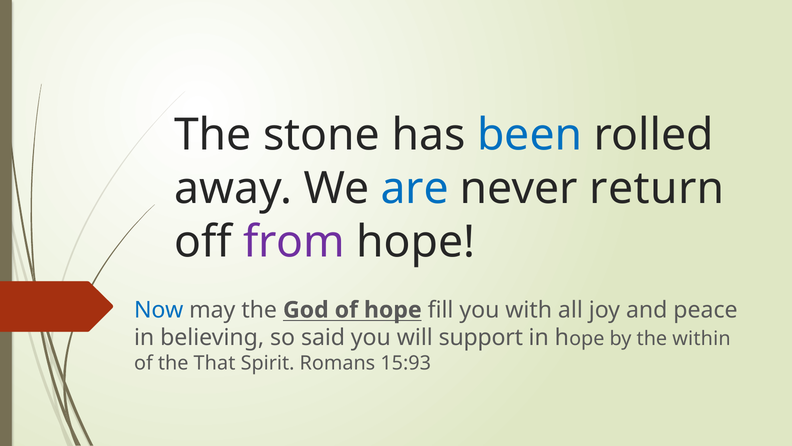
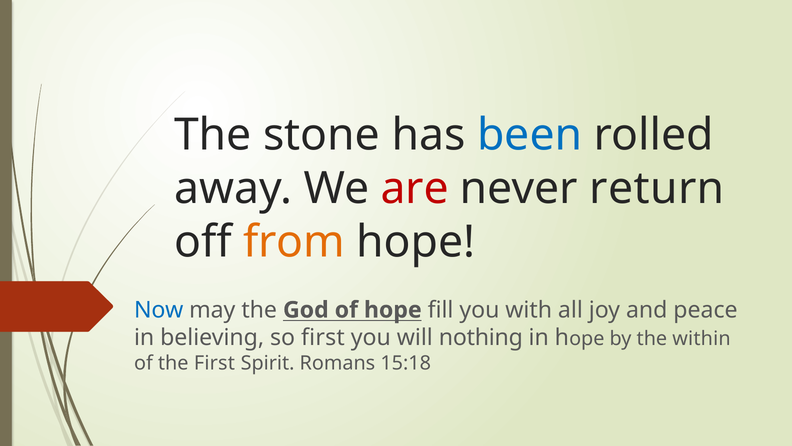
are colour: blue -> red (415, 188)
from colour: purple -> orange (294, 242)
so said: said -> first (323, 337)
support: support -> nothing (481, 337)
the That: That -> First (214, 363)
15:93: 15:93 -> 15:18 (406, 363)
